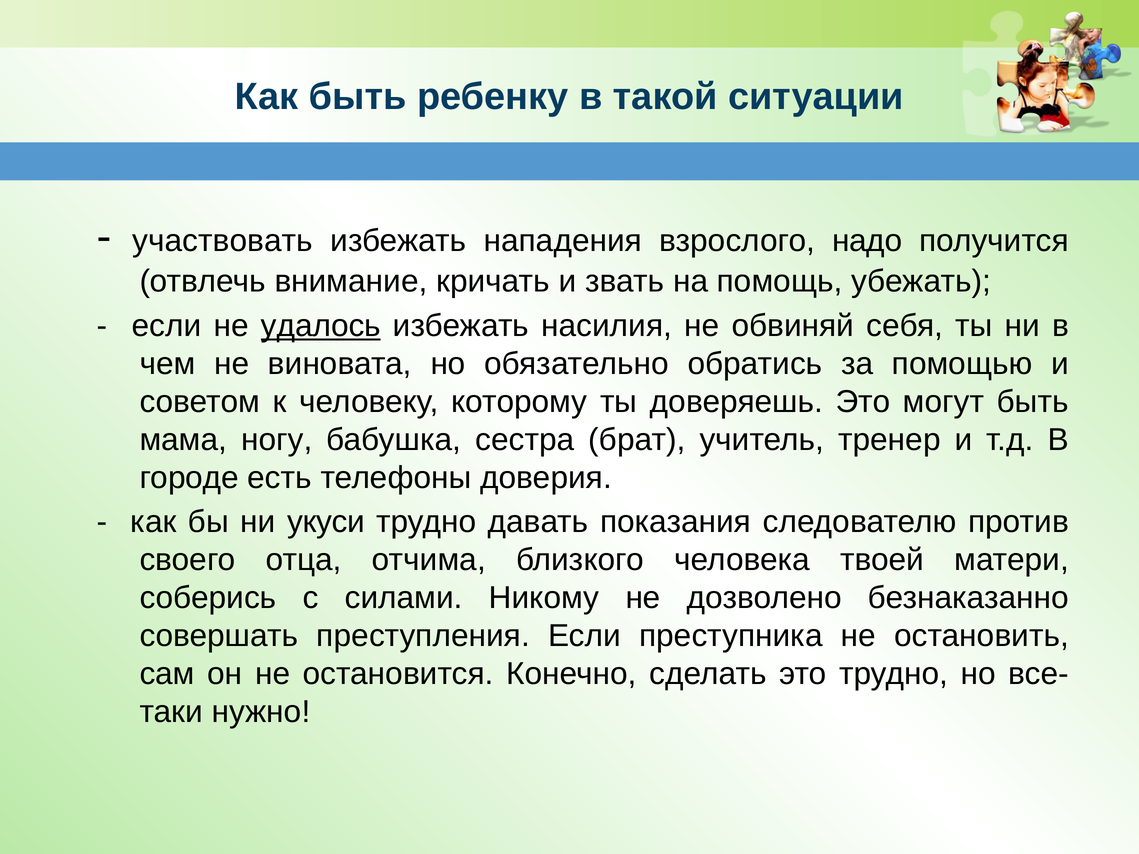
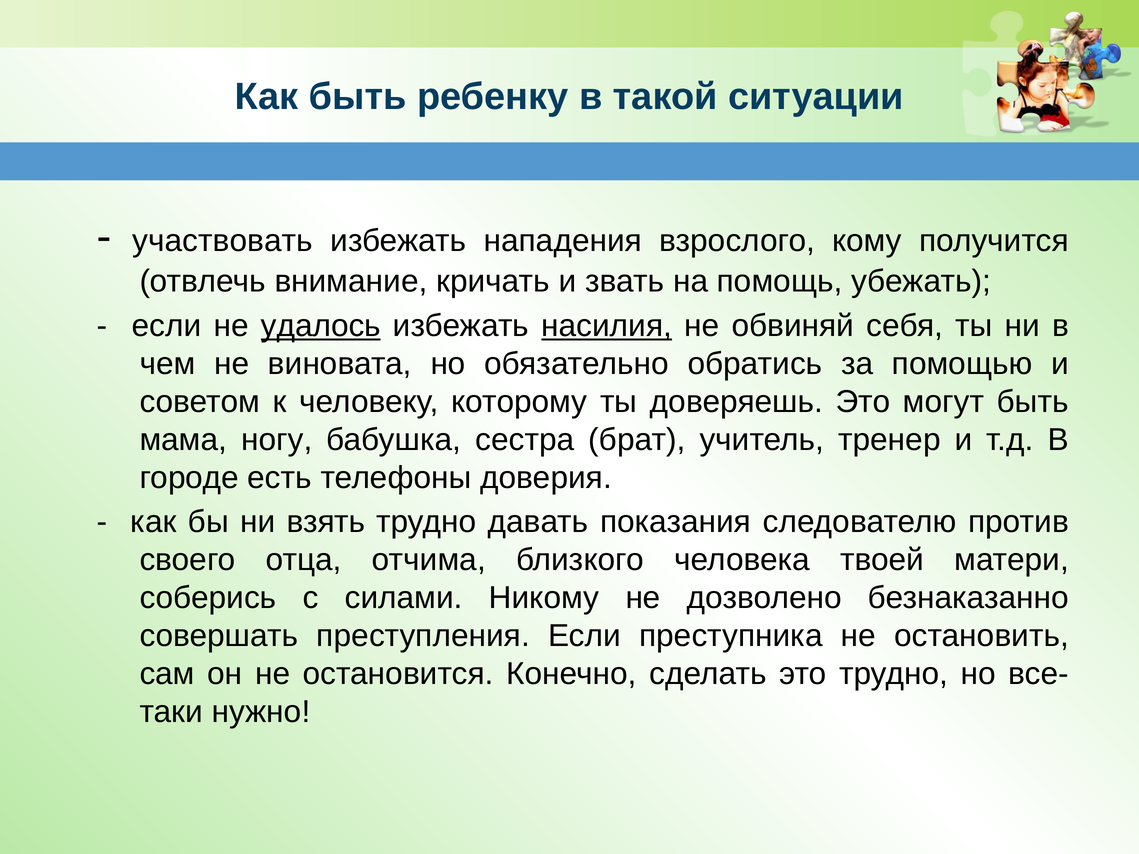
надо: надо -> кому (867, 241)
насилия underline: none -> present (607, 326)
укуси: укуси -> взять (326, 522)
